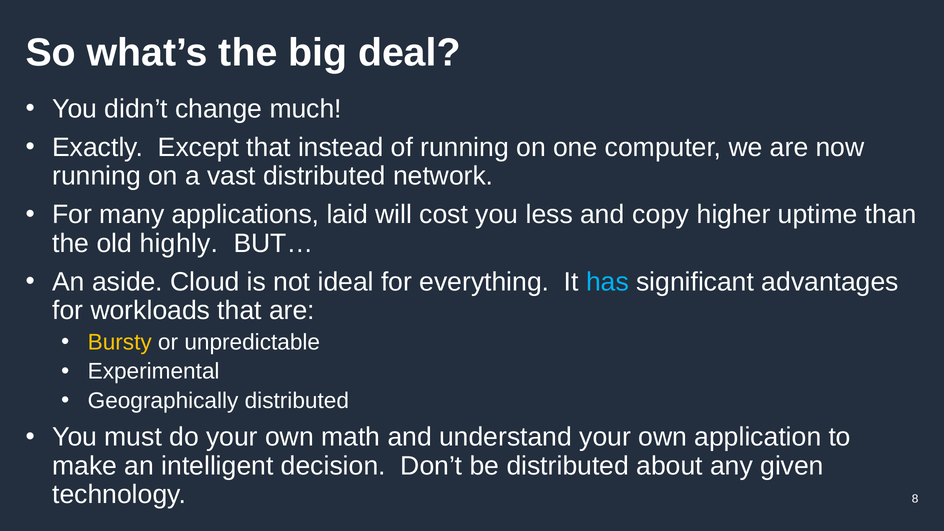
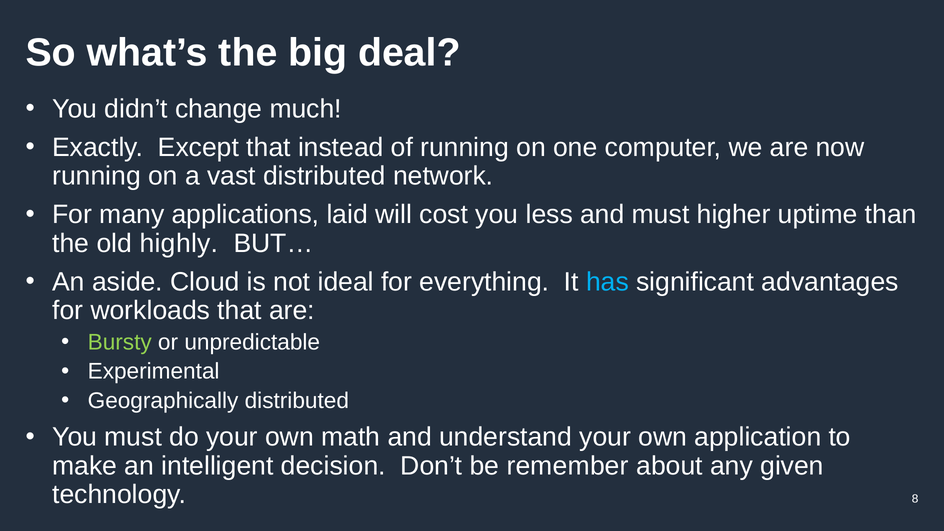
and copy: copy -> must (661, 215)
Bursty colour: yellow -> light green (120, 342)
be distributed: distributed -> remember (568, 466)
